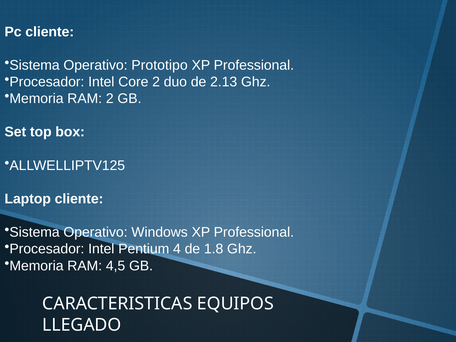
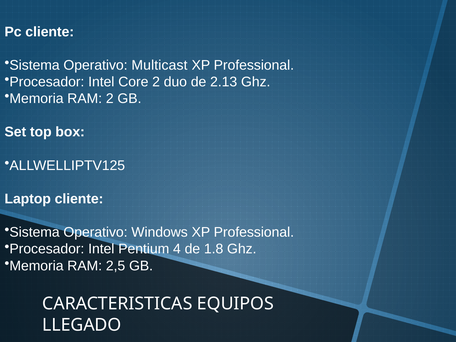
Prototipo: Prototipo -> Multicast (159, 65)
4,5: 4,5 -> 2,5 (116, 266)
